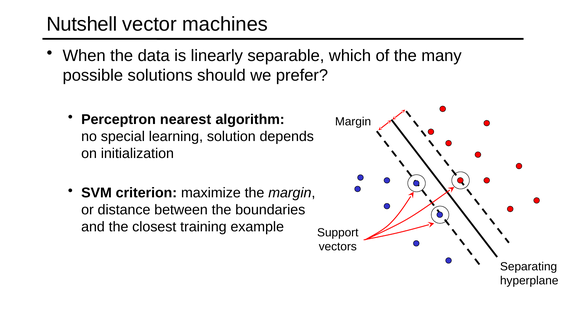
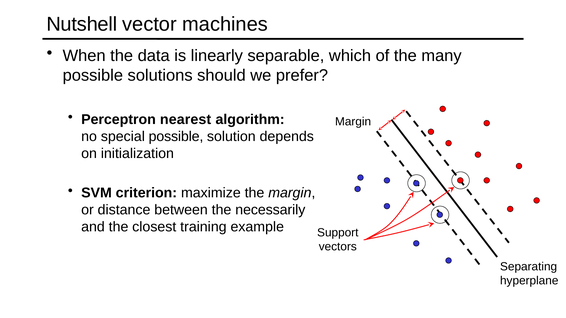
special learning: learning -> possible (176, 137)
boundaries: boundaries -> necessarily (270, 210)
